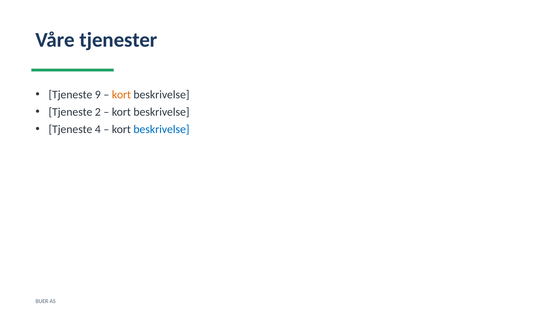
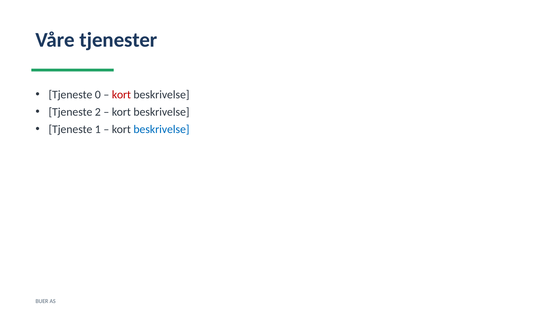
9: 9 -> 0 (98, 95)
kort colour: orange -> red (121, 95)
4: 4 -> 1 (98, 129)
